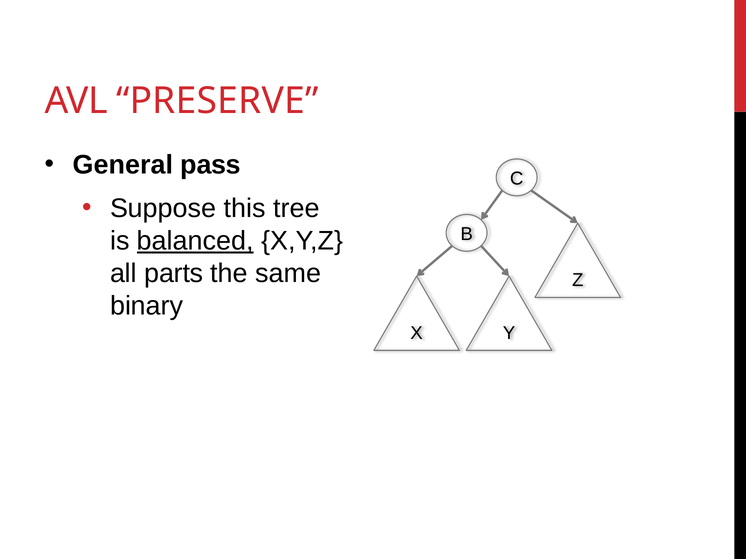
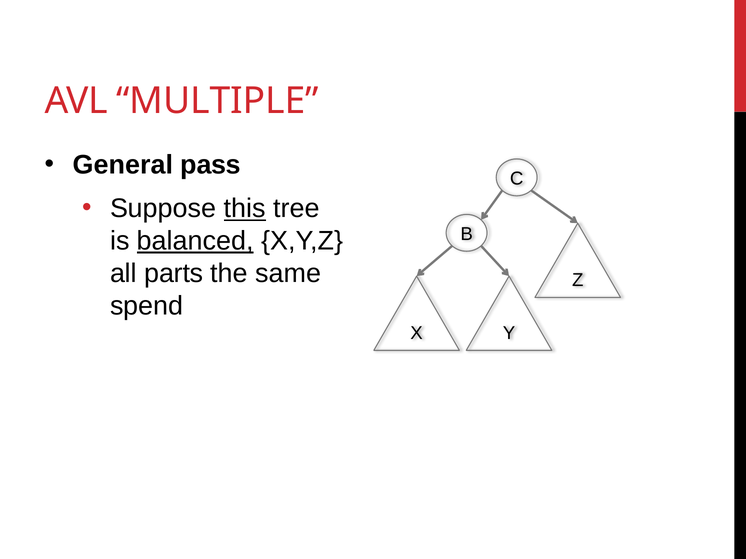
PRESERVE: PRESERVE -> MULTIPLE (217, 101)
this underline: none -> present (245, 209)
binary: binary -> spend (147, 306)
